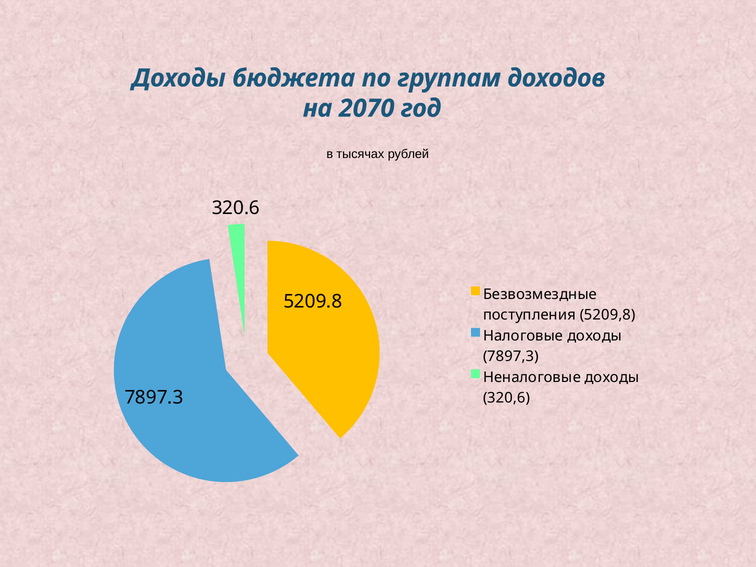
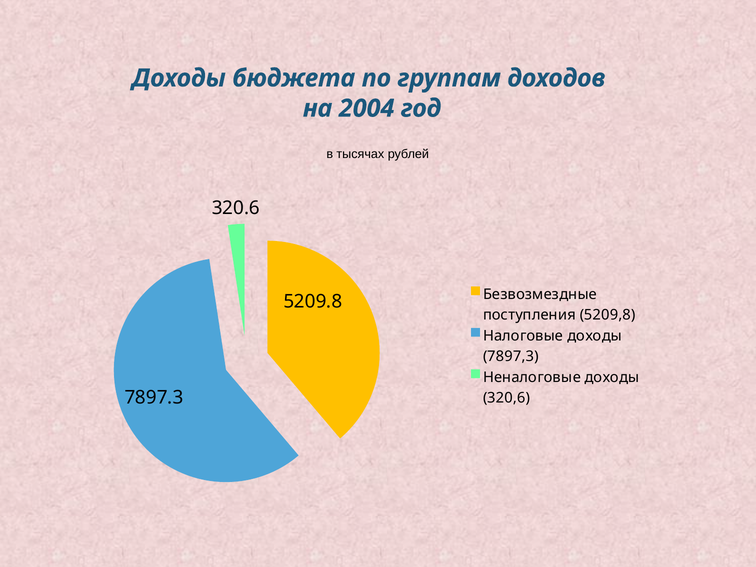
2070: 2070 -> 2004 (367, 108)
